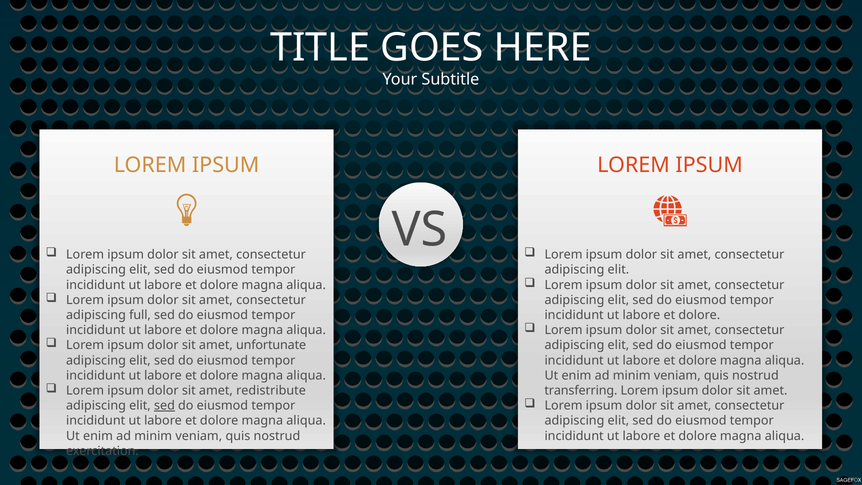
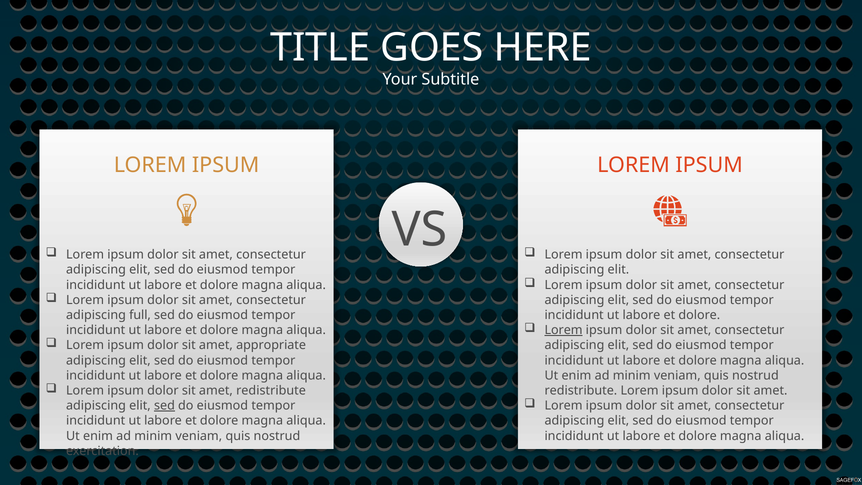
Lorem underline: none -> present (564, 330)
unfortunate: unfortunate -> appropriate (271, 345)
transferring: transferring -> redistribute (581, 390)
